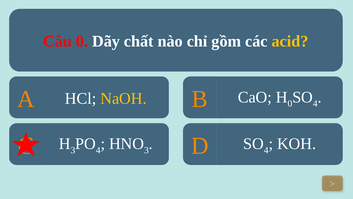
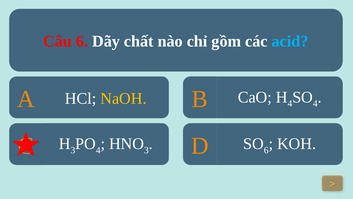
Câu 0: 0 -> 6 (82, 41)
acid colour: yellow -> light blue (290, 41)
0: 0 -> 4 (290, 103)
4: 4 -> 6 (266, 150)
